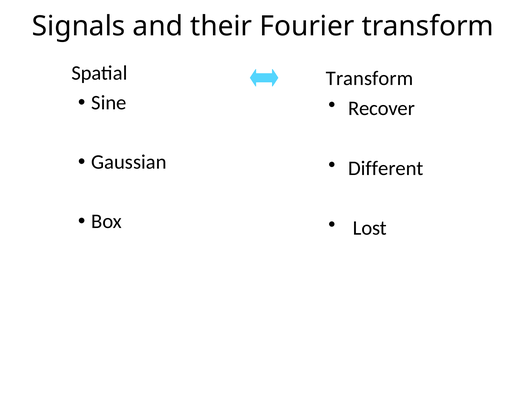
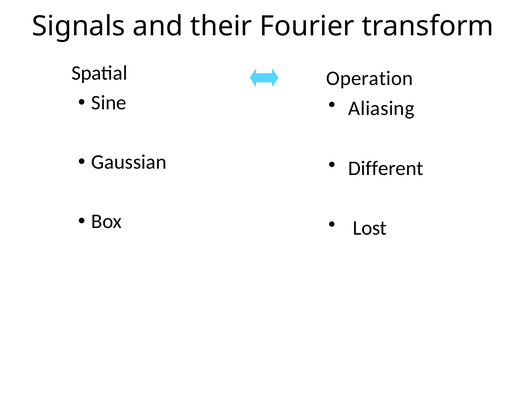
Transform: Transform -> Operation (370, 78)
Recover: Recover -> Aliasing (381, 108)
